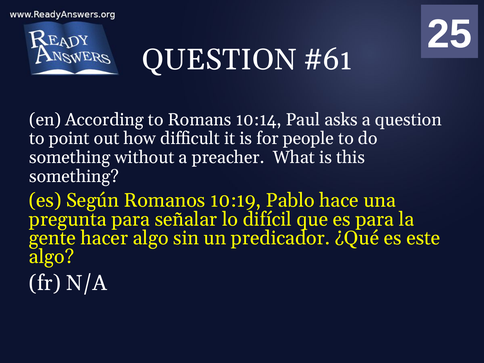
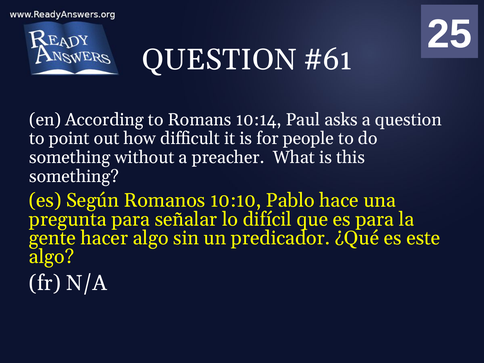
10:19: 10:19 -> 10:10 (236, 201)
